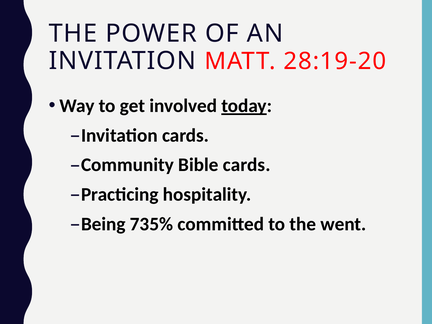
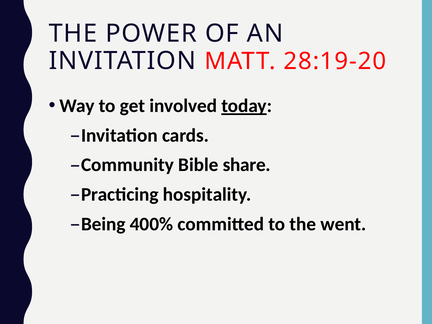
Bible cards: cards -> share (247, 165)
735%: 735% -> 400% (152, 224)
